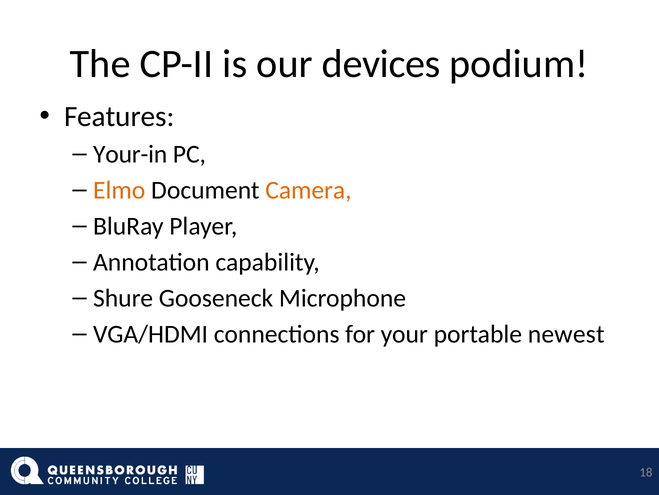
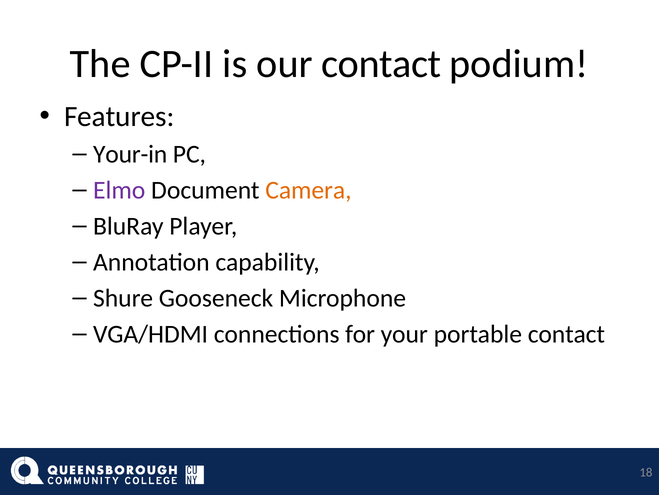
our devices: devices -> contact (381, 64)
Elmo colour: orange -> purple (119, 190)
portable newest: newest -> contact (566, 334)
